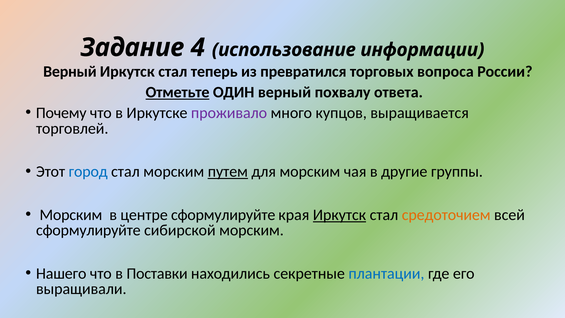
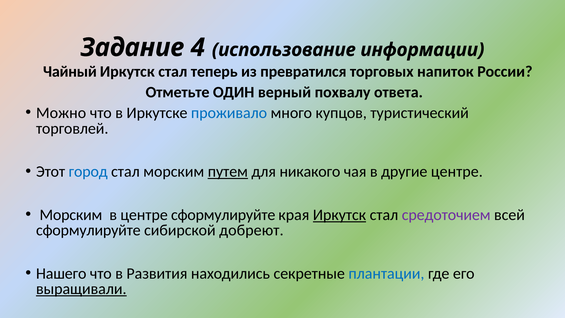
Верный: Верный -> Чайный (70, 71)
вопроса: вопроса -> напиток (445, 71)
Отметьте underline: present -> none (178, 92)
Почему: Почему -> Можно (61, 113)
проживало colour: purple -> blue (229, 113)
выращивается: выращивается -> туристический (420, 113)
для морским: морским -> никакого (310, 172)
другие группы: группы -> центре (457, 172)
средоточием colour: orange -> purple (446, 215)
сибирской морским: морским -> добреют (251, 230)
Поставки: Поставки -> Развития (157, 273)
выращивали underline: none -> present (81, 289)
